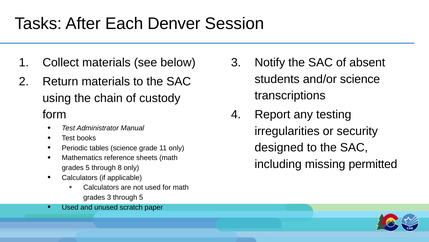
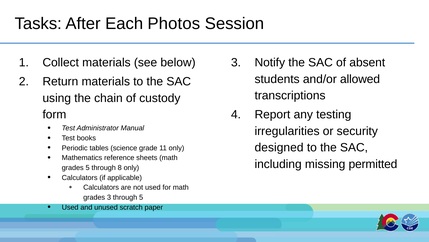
Denver: Denver -> Photos (174, 23)
and/or science: science -> allowed (360, 79)
